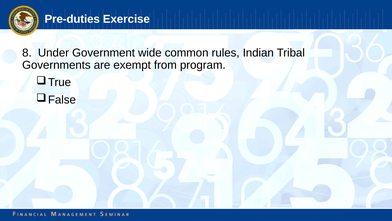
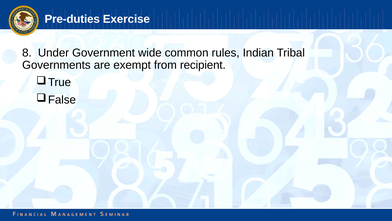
program: program -> recipient (203, 65)
